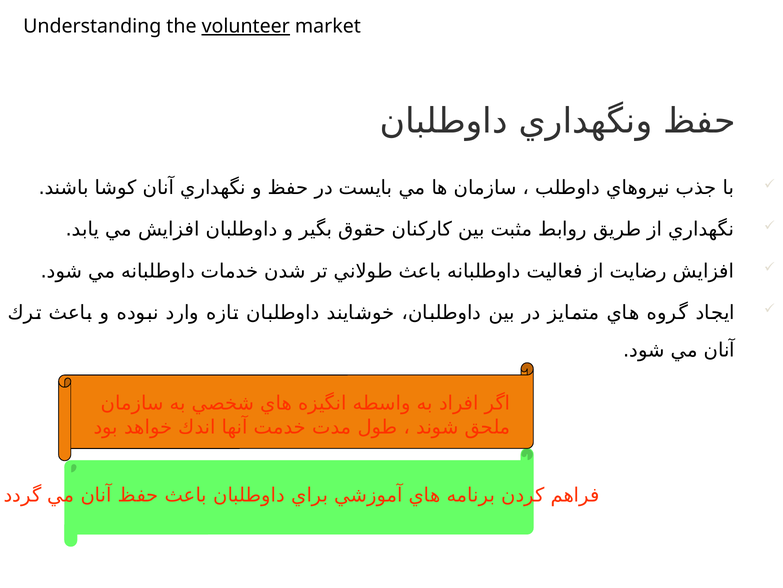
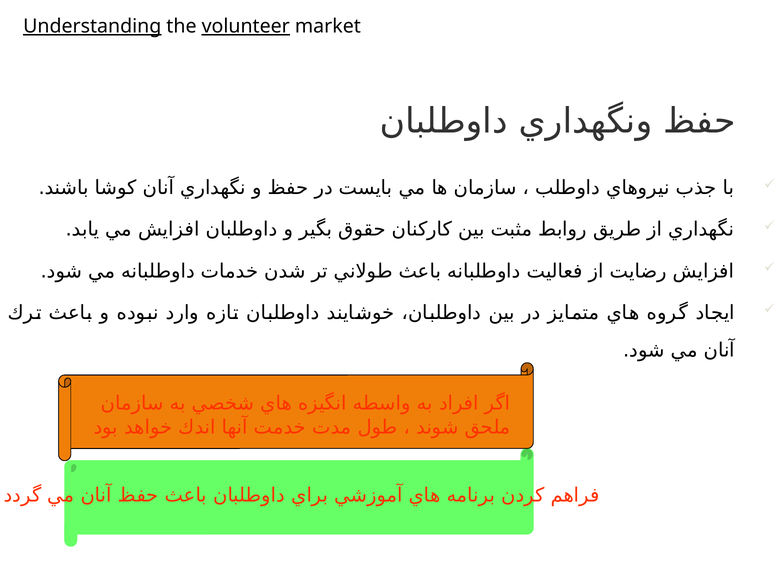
Understanding underline: none -> present (92, 26)
